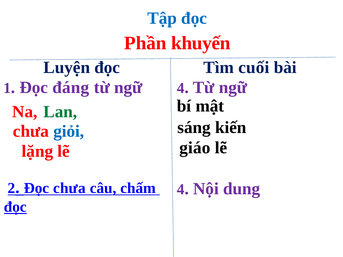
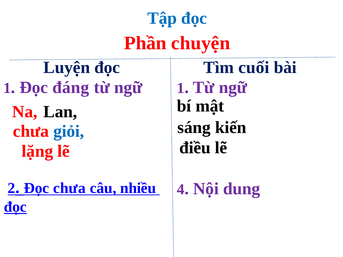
khuyến: khuyến -> chuyện (201, 43)
ngữ 4: 4 -> 1 (181, 88)
Lan colour: green -> black (60, 112)
giáo: giáo -> điều (195, 148)
chấm: chấm -> nhiều (138, 188)
